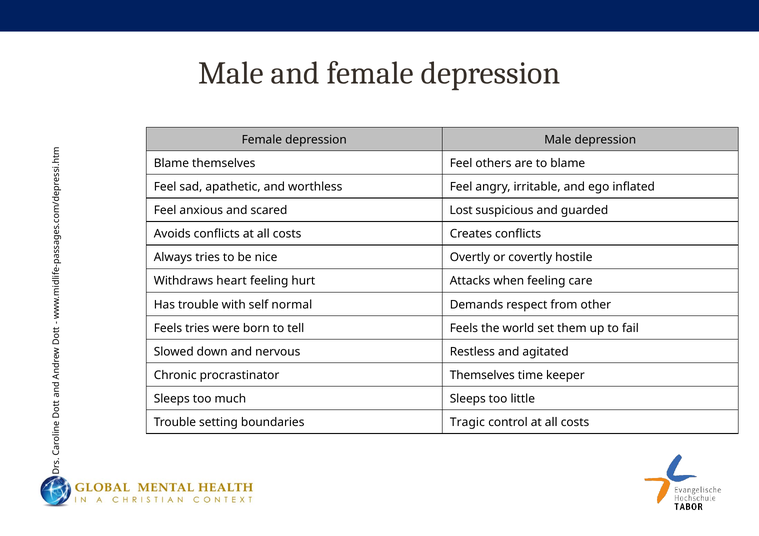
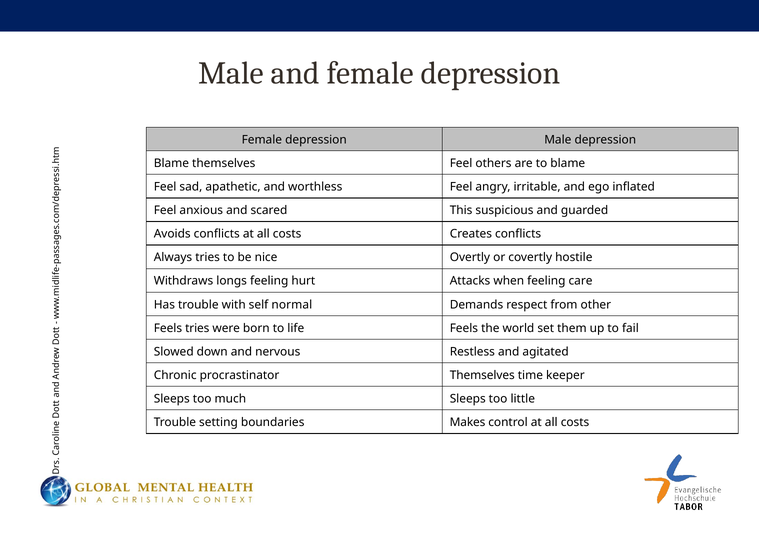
Lost: Lost -> This (461, 210)
heart: heart -> longs (232, 281)
tell: tell -> life (296, 328)
Tragic: Tragic -> Makes (468, 422)
